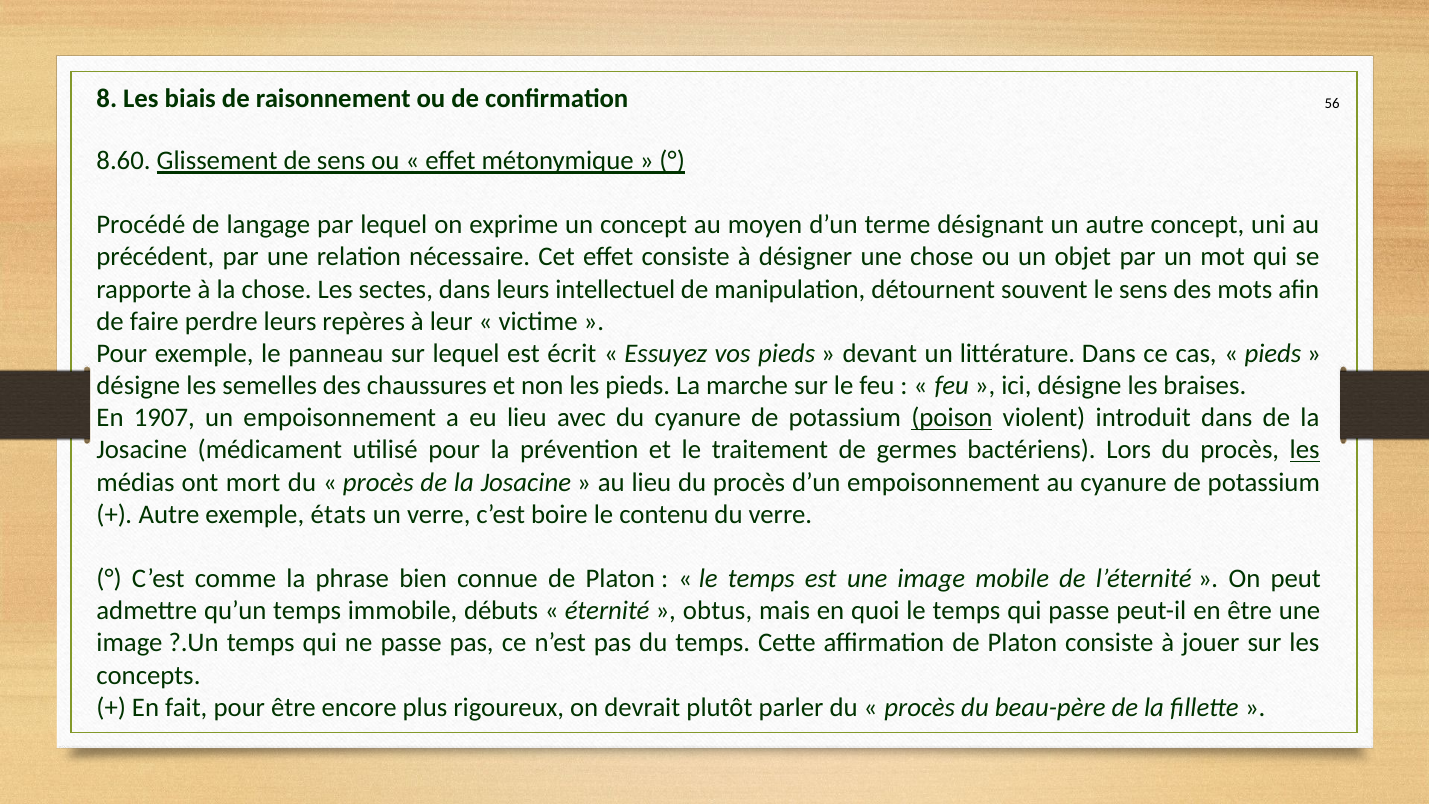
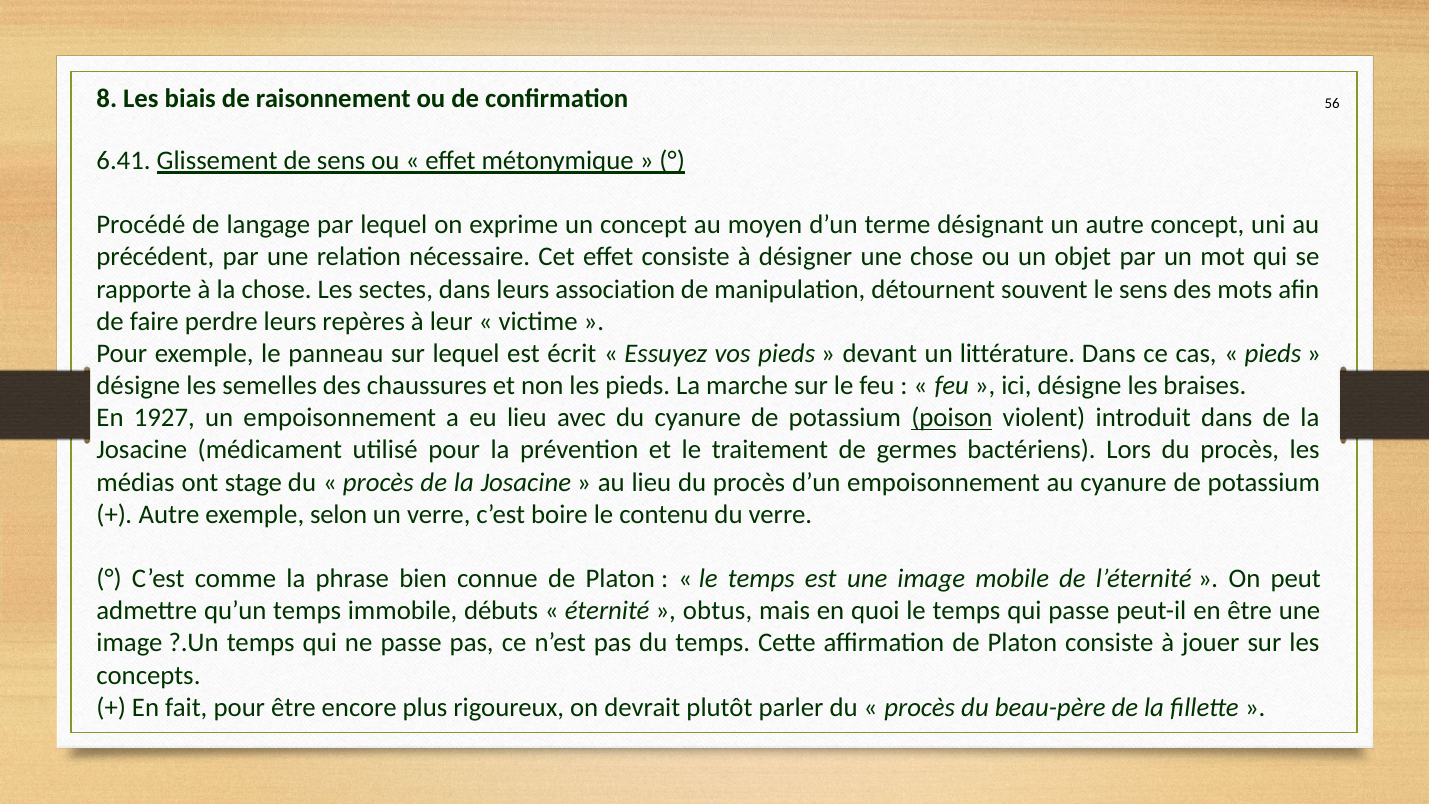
8.60: 8.60 -> 6.41 (124, 161)
intellectuel: intellectuel -> association (615, 289)
1907: 1907 -> 1927 (164, 418)
les underline: present -> none (1305, 450)
mort: mort -> stage (253, 482)
états: états -> selon (339, 514)
